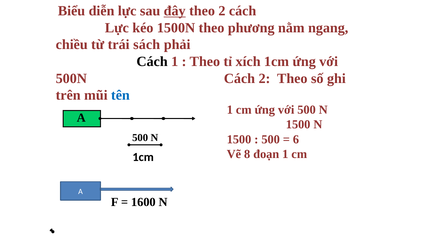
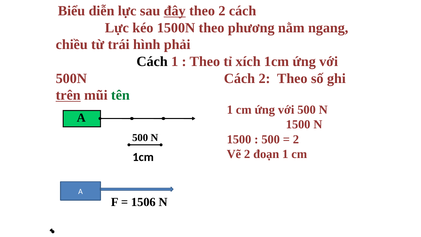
sách: sách -> hình (147, 45)
trên underline: none -> present (68, 95)
tên colour: blue -> green (120, 95)
6: 6 -> 2 (296, 139)
Vẽ 8: 8 -> 2 (247, 154)
1600: 1600 -> 1506 (143, 202)
